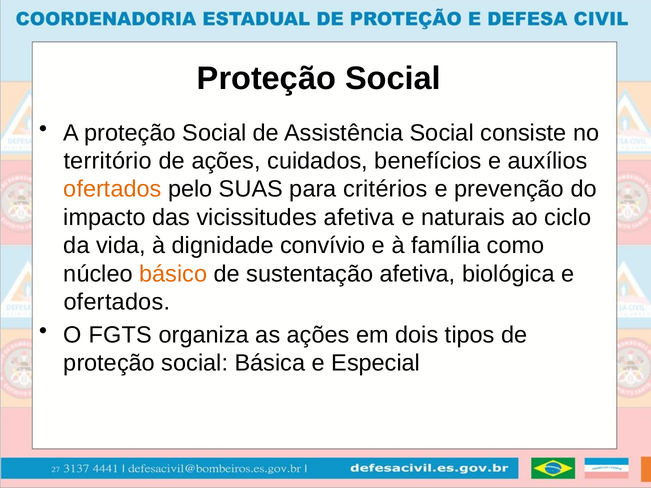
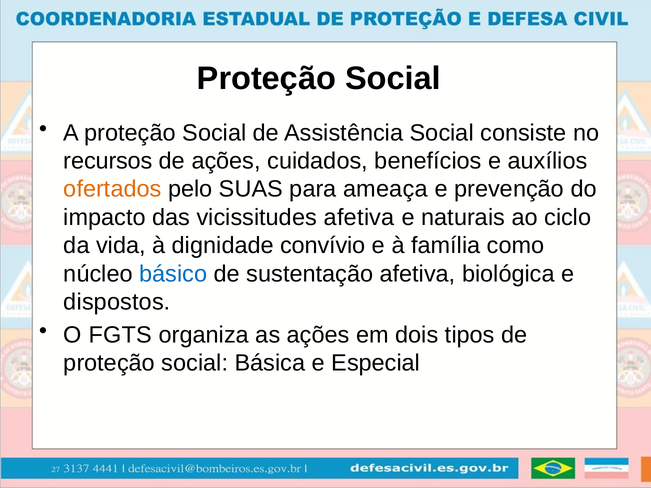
território: território -> recursos (108, 161)
critérios: critérios -> ameaça (385, 189)
básico colour: orange -> blue (173, 274)
ofertados: ofertados -> dispostos (117, 302)
